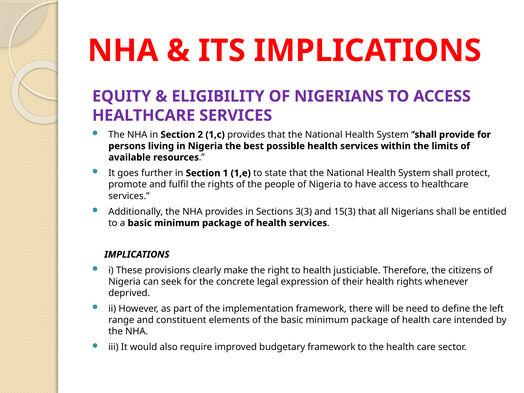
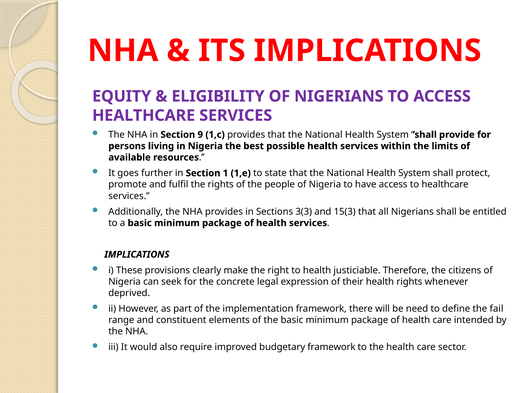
2: 2 -> 9 (200, 135)
left: left -> fail (497, 309)
